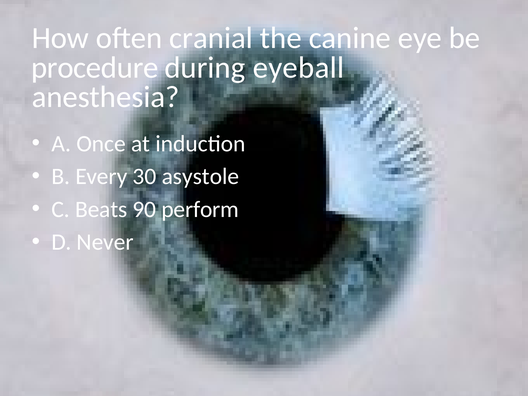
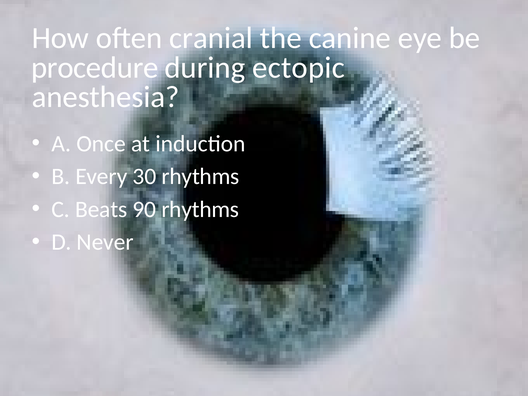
eyeball: eyeball -> ectopic (299, 68)
30 asystole: asystole -> rhythms (201, 176)
90 perform: perform -> rhythms (200, 209)
